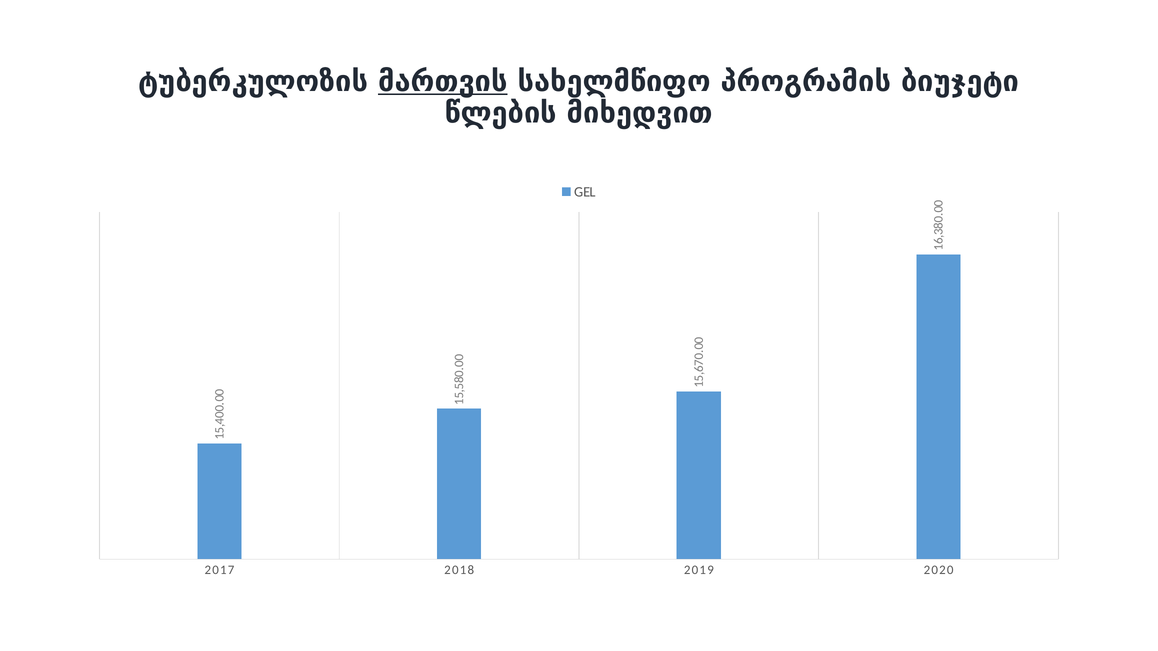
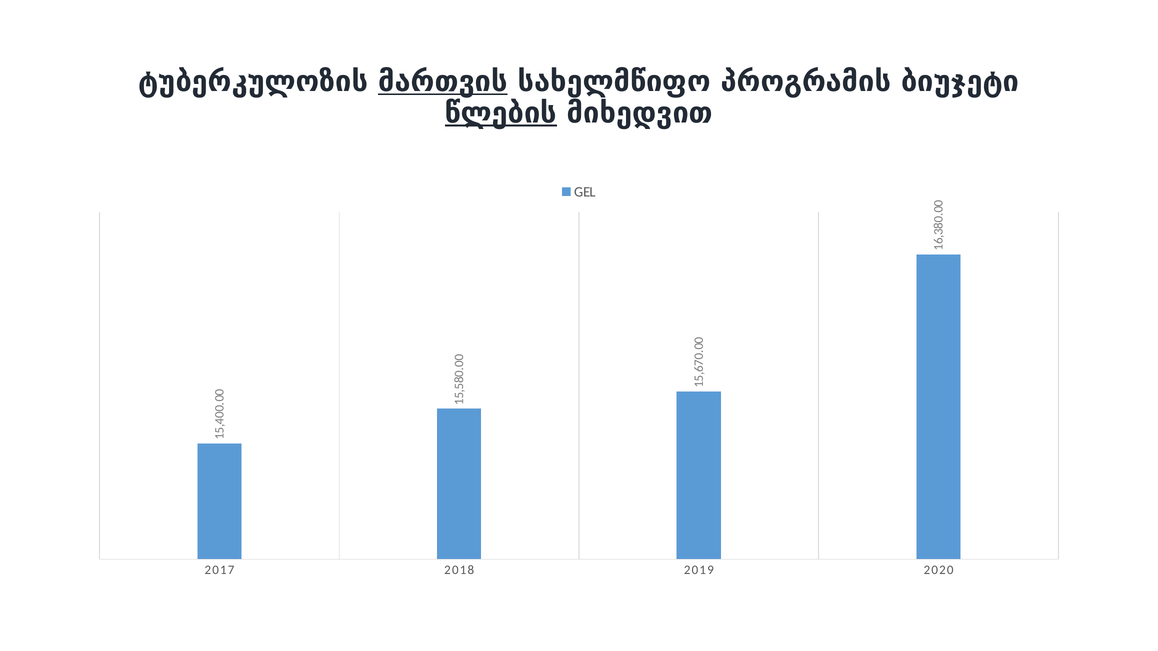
წლების underline: none -> present (501, 113)
